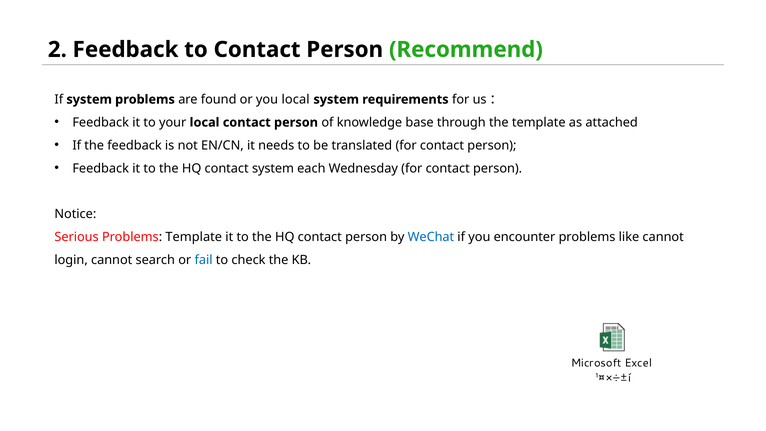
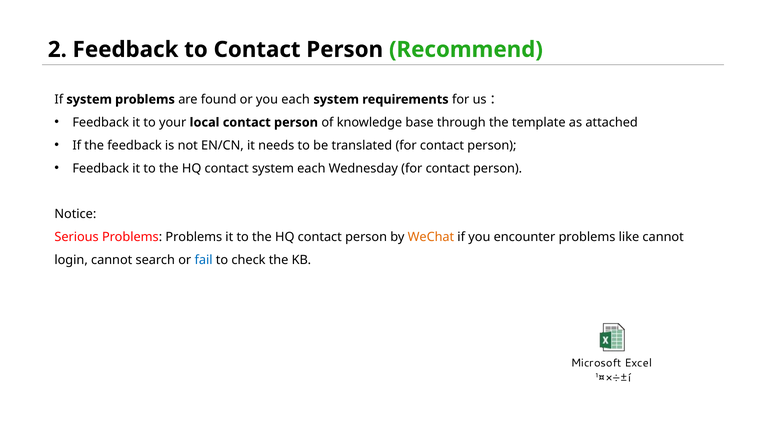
you local: local -> each (296, 99)
Problems Template: Template -> Problems (194, 237)
WeChat colour: blue -> orange (431, 237)
